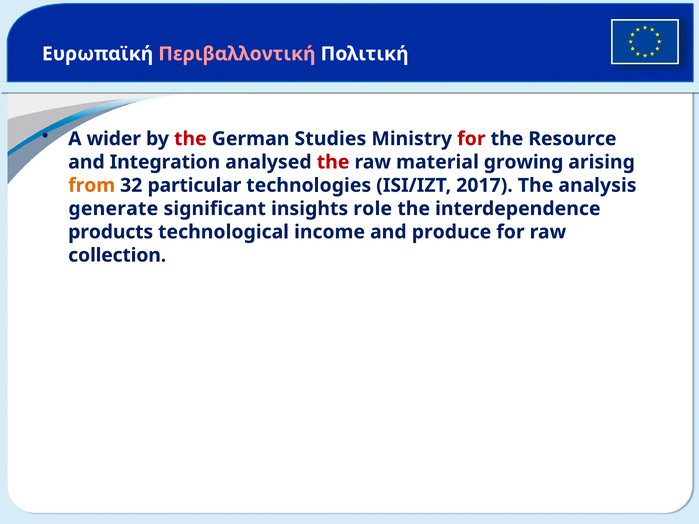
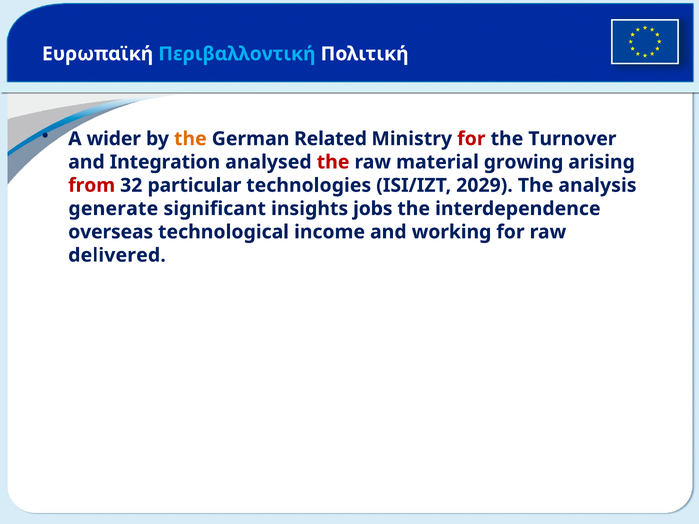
Περιβαλλοντική colour: pink -> light blue (237, 54)
the colour: red -> orange (190, 139)
Studies: Studies -> Related (331, 139)
Resource: Resource -> Turnover (572, 139)
from colour: orange -> red (92, 185)
2017: 2017 -> 2029 (484, 185)
role: role -> jobs (373, 209)
products: products -> overseas (111, 232)
produce: produce -> working (452, 232)
collection: collection -> delivered (117, 255)
